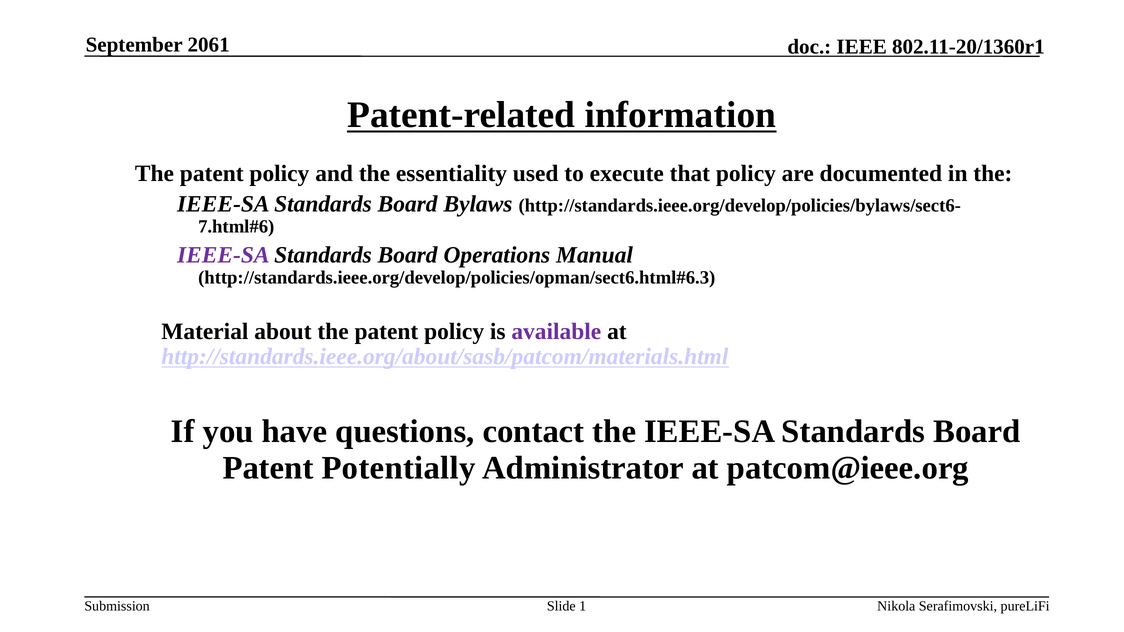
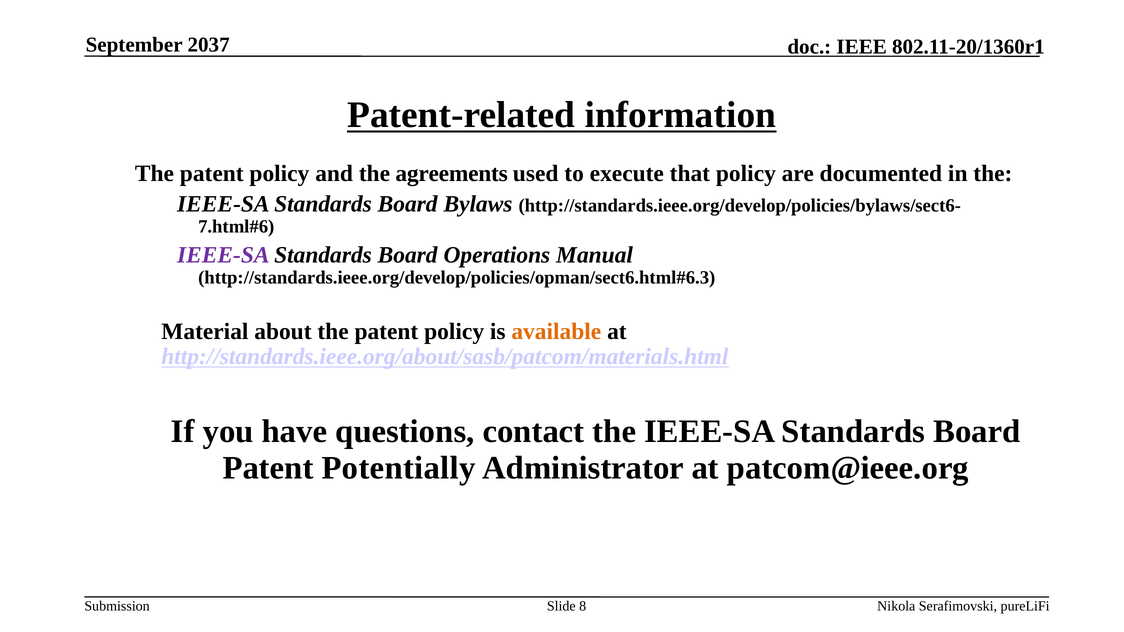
2061: 2061 -> 2037 (209, 45)
essentiality: essentiality -> agreements (452, 174)
available colour: purple -> orange (556, 332)
1: 1 -> 8 (583, 606)
